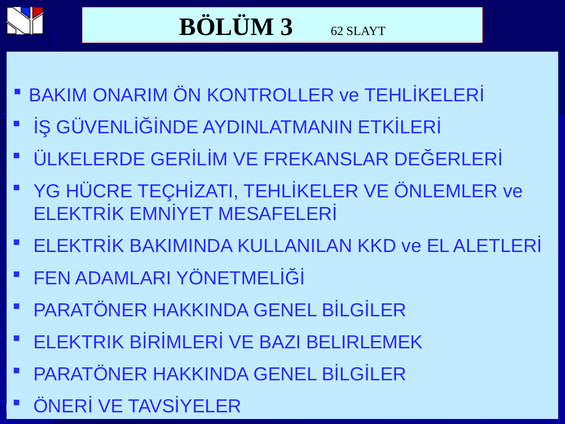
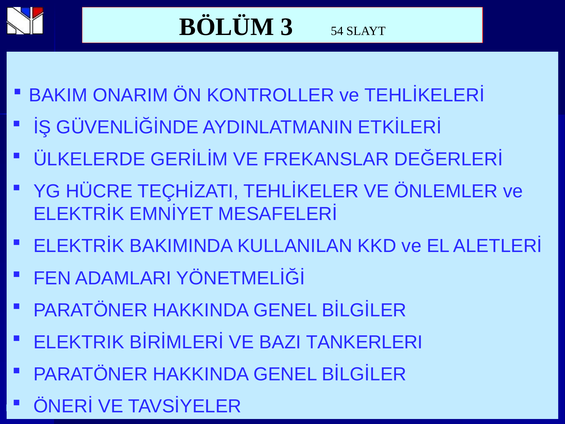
62: 62 -> 54 (337, 31)
BELIRLEMEK: BELIRLEMEK -> TANKERLERI (364, 342)
